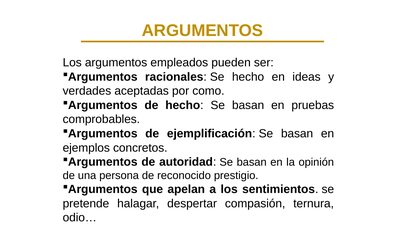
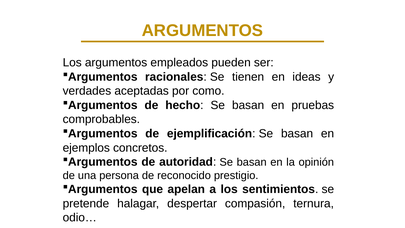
Se hecho: hecho -> tienen (248, 77)
